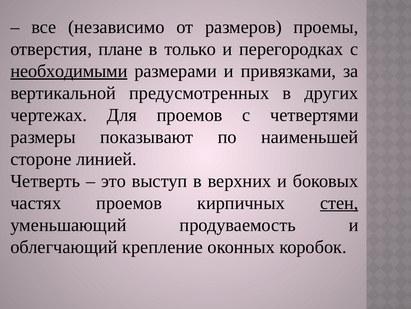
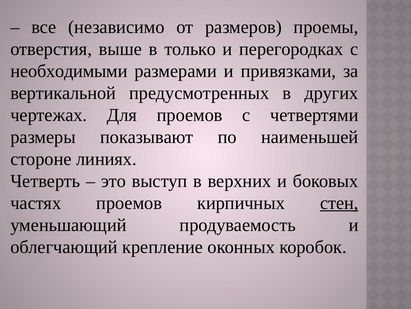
плане: плане -> выше (120, 49)
необходимыми underline: present -> none (69, 71)
линией: линией -> линиях (106, 159)
